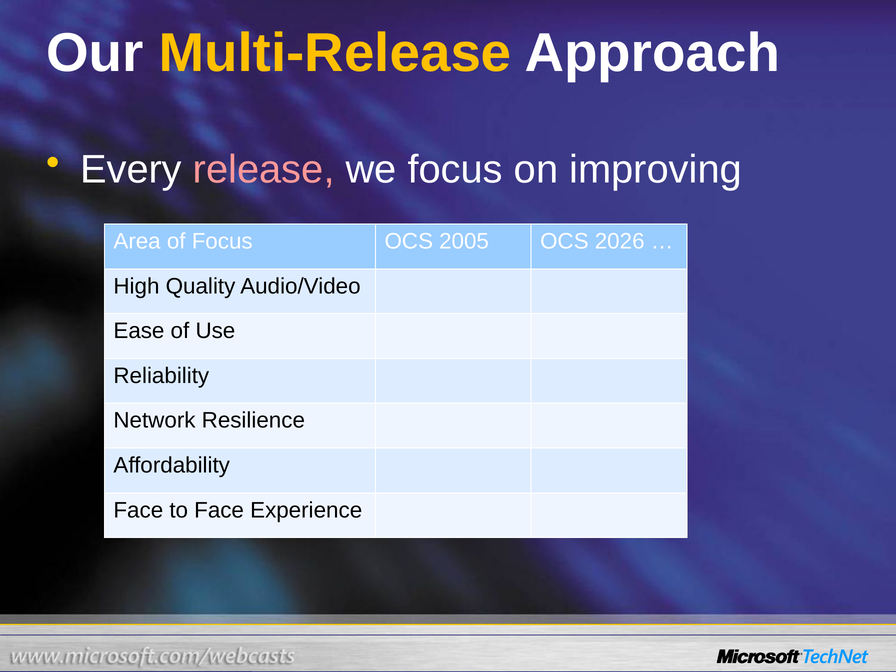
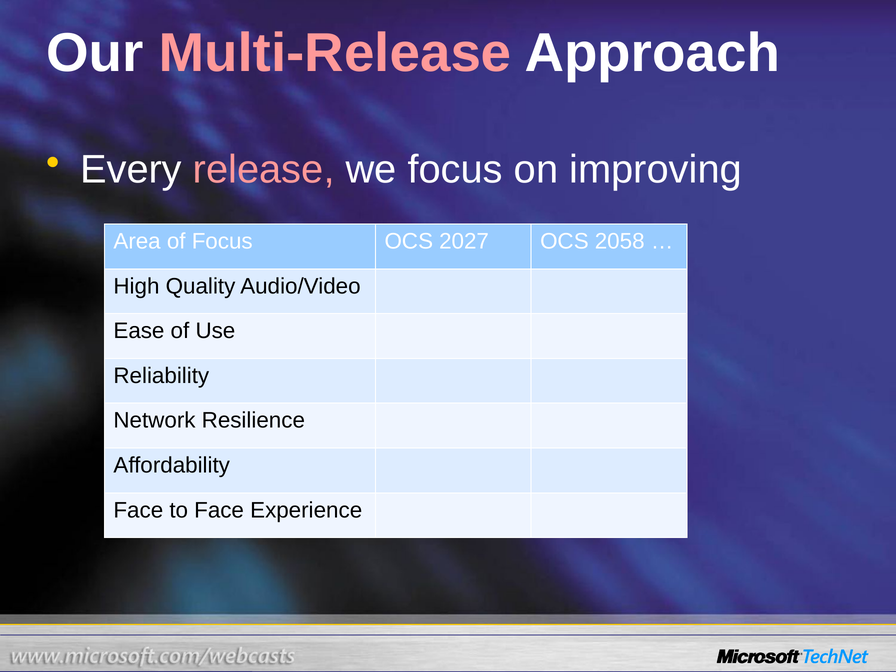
Multi-Release colour: yellow -> pink (335, 53)
2005: 2005 -> 2027 (464, 241)
2026: 2026 -> 2058 (620, 241)
